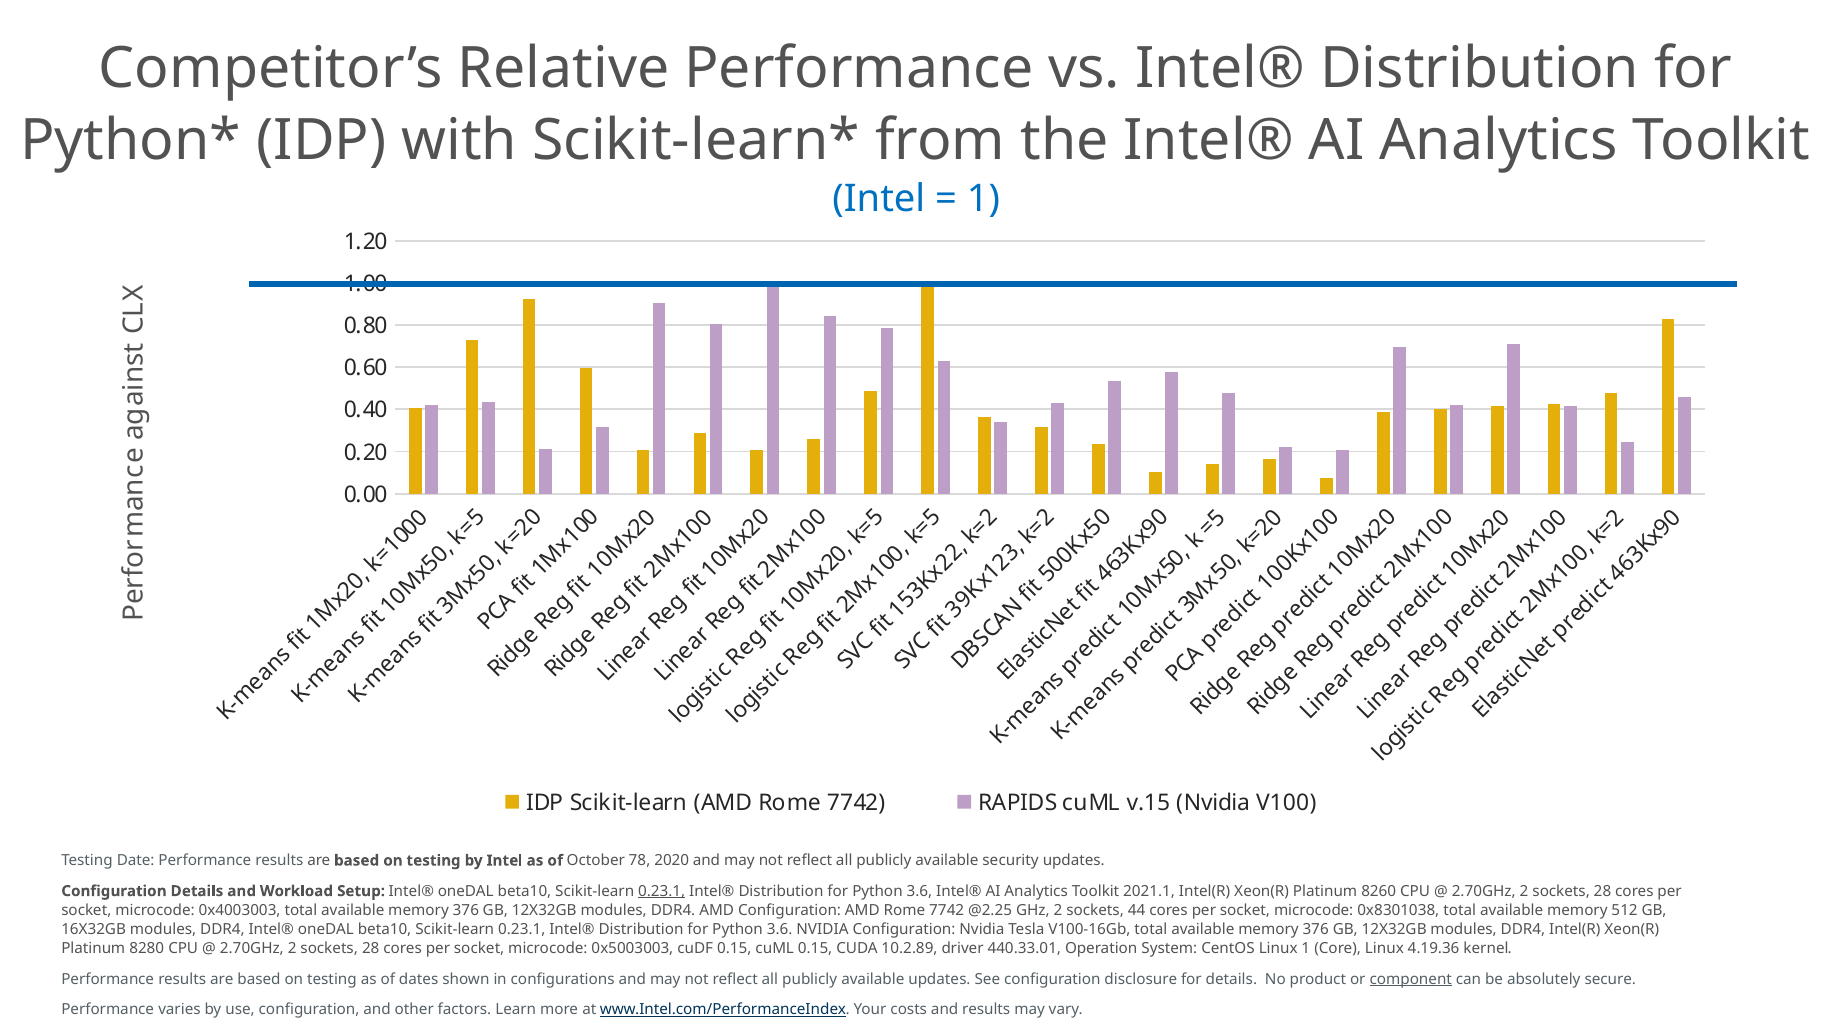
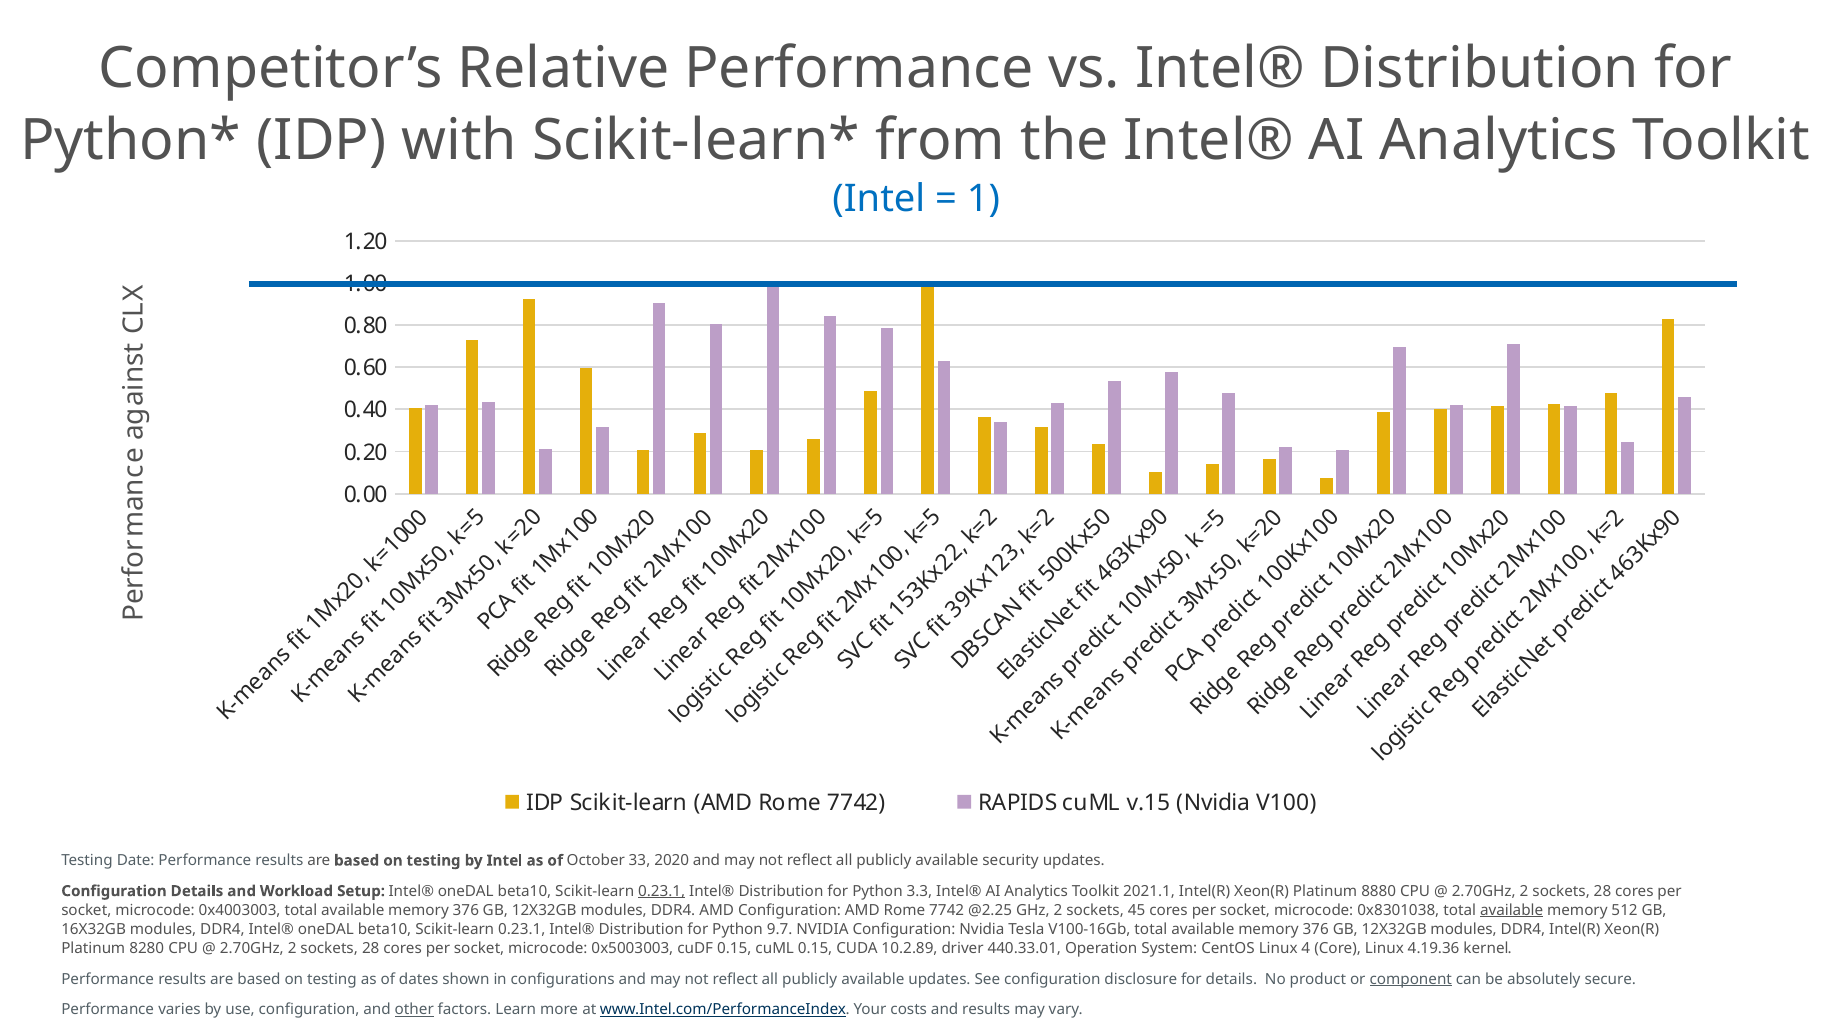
78: 78 -> 33 (639, 860)
3.6: 3.6 -> 3.3 (919, 891)
8260: 8260 -> 8880 (1379, 891)
44: 44 -> 45 (1137, 910)
available underline: none -> present (1512, 910)
3.6: 3.6 -> 9.7 (780, 929)
Linux 1: 1 -> 4 (1306, 948)
other underline: none -> present (414, 1010)
